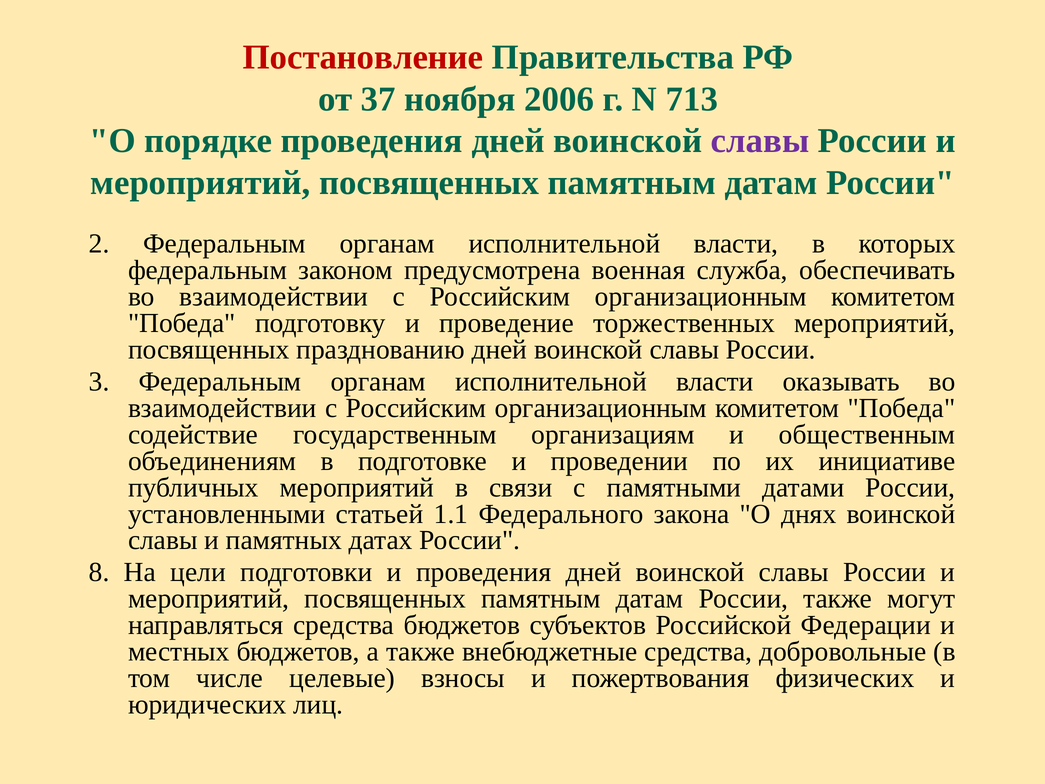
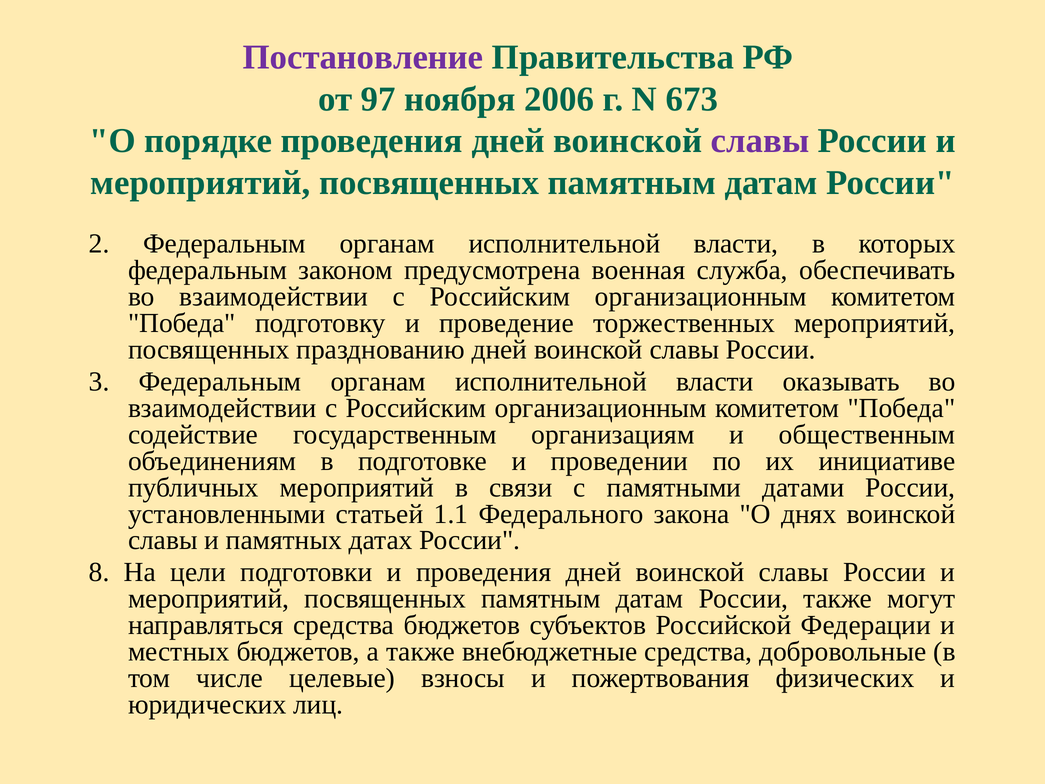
Постановление colour: red -> purple (363, 57)
37: 37 -> 97 (378, 99)
713: 713 -> 673 (692, 99)
